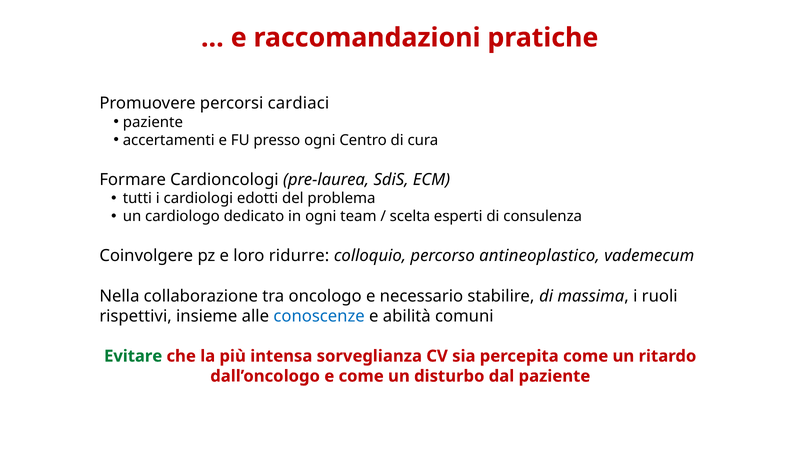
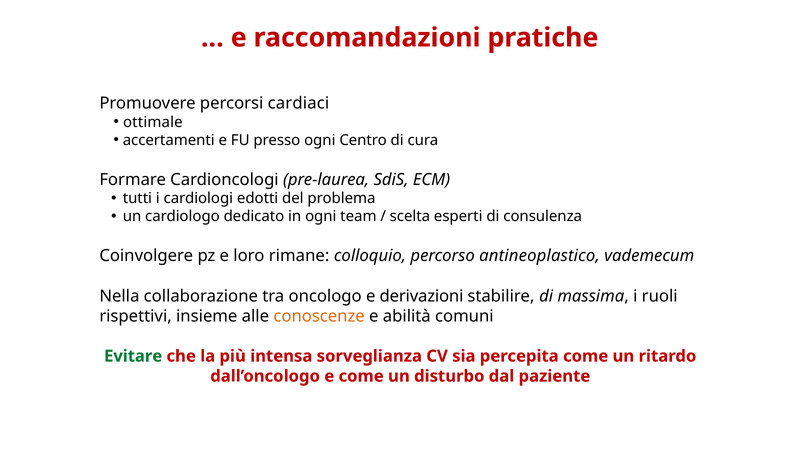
paziente: paziente -> ottimale (153, 122)
ridurre: ridurre -> rimane (299, 256)
necessario: necessario -> derivazioni (422, 296)
conoscenze colour: blue -> orange (319, 316)
